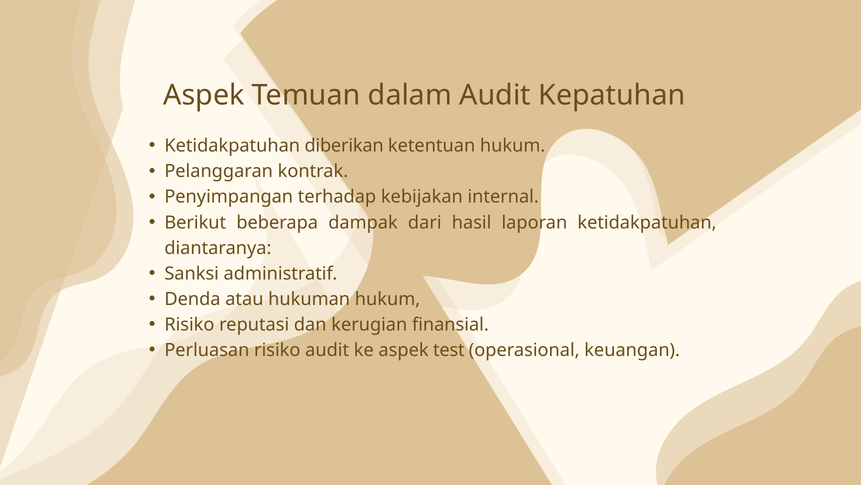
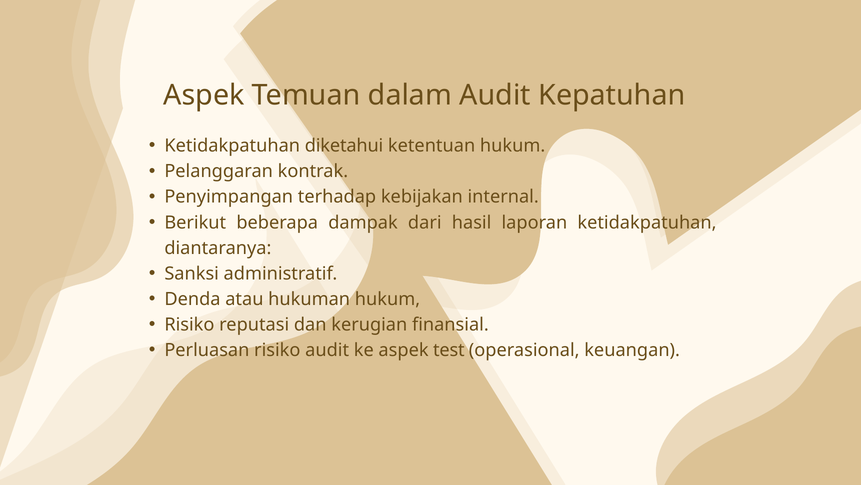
diberikan: diberikan -> diketahui (344, 146)
